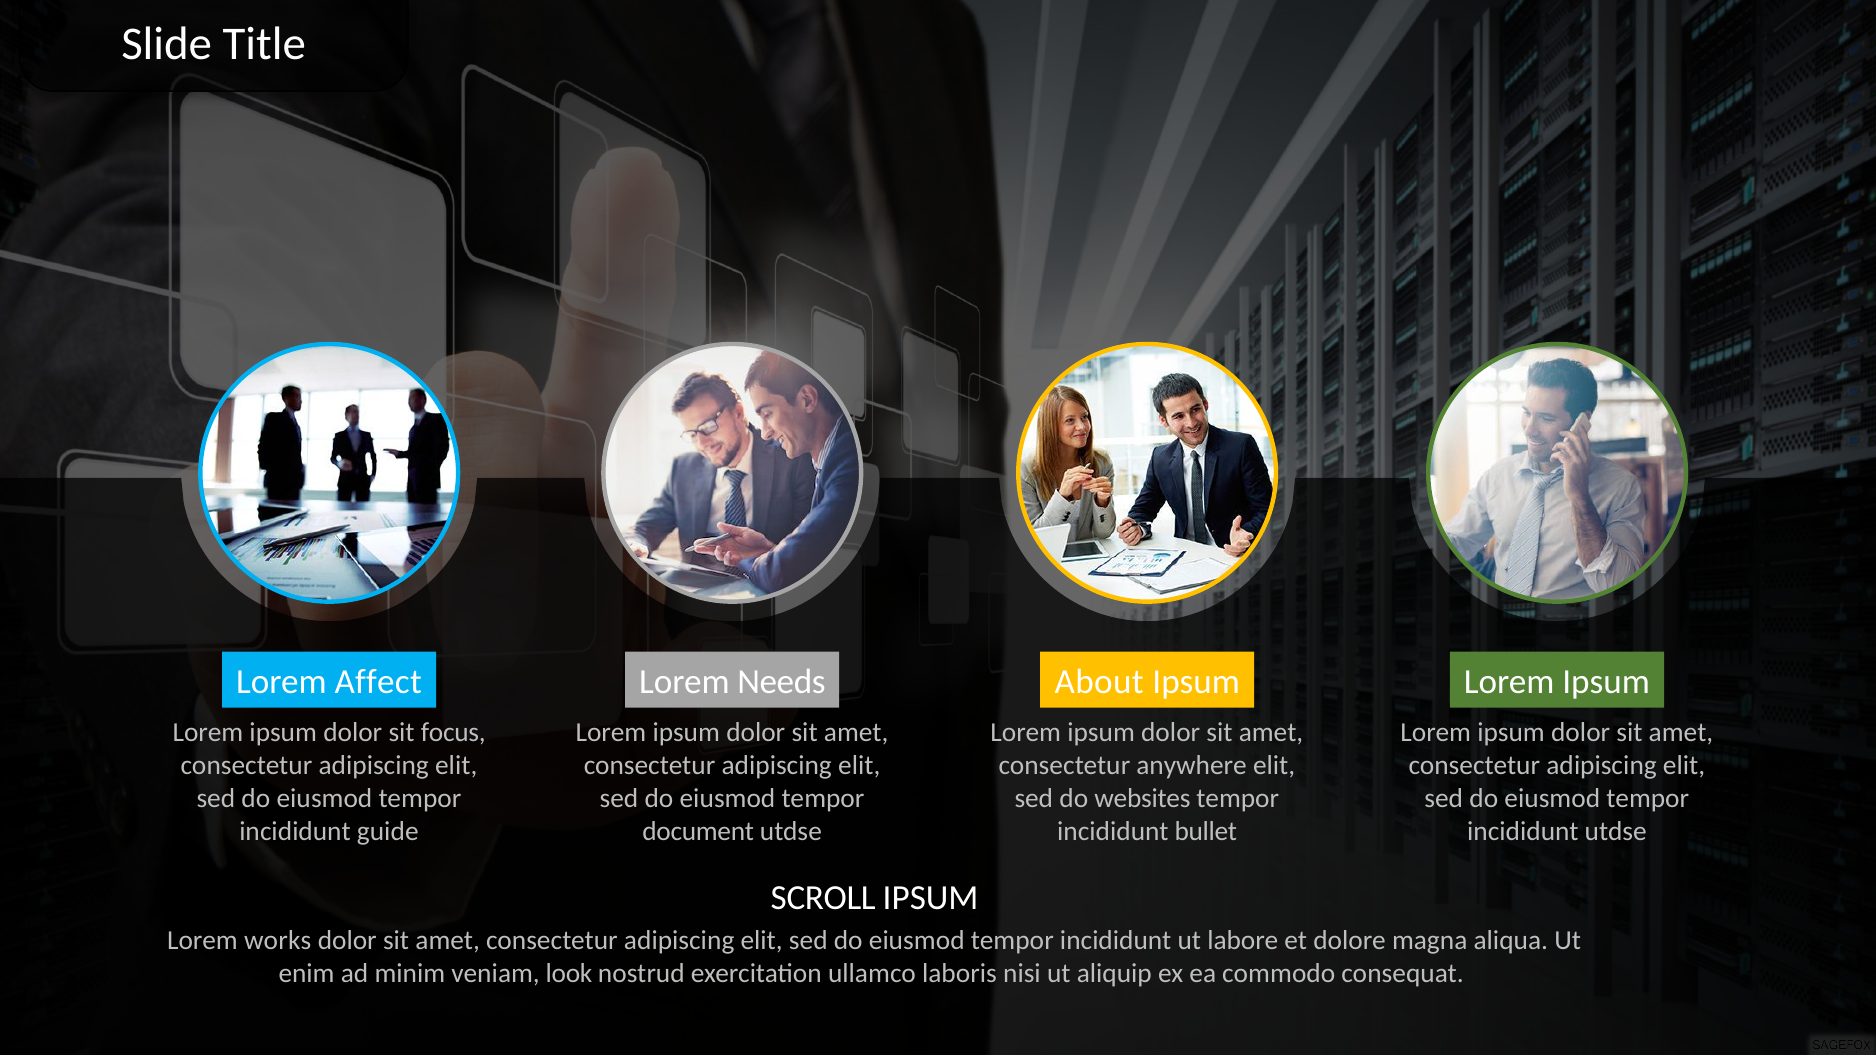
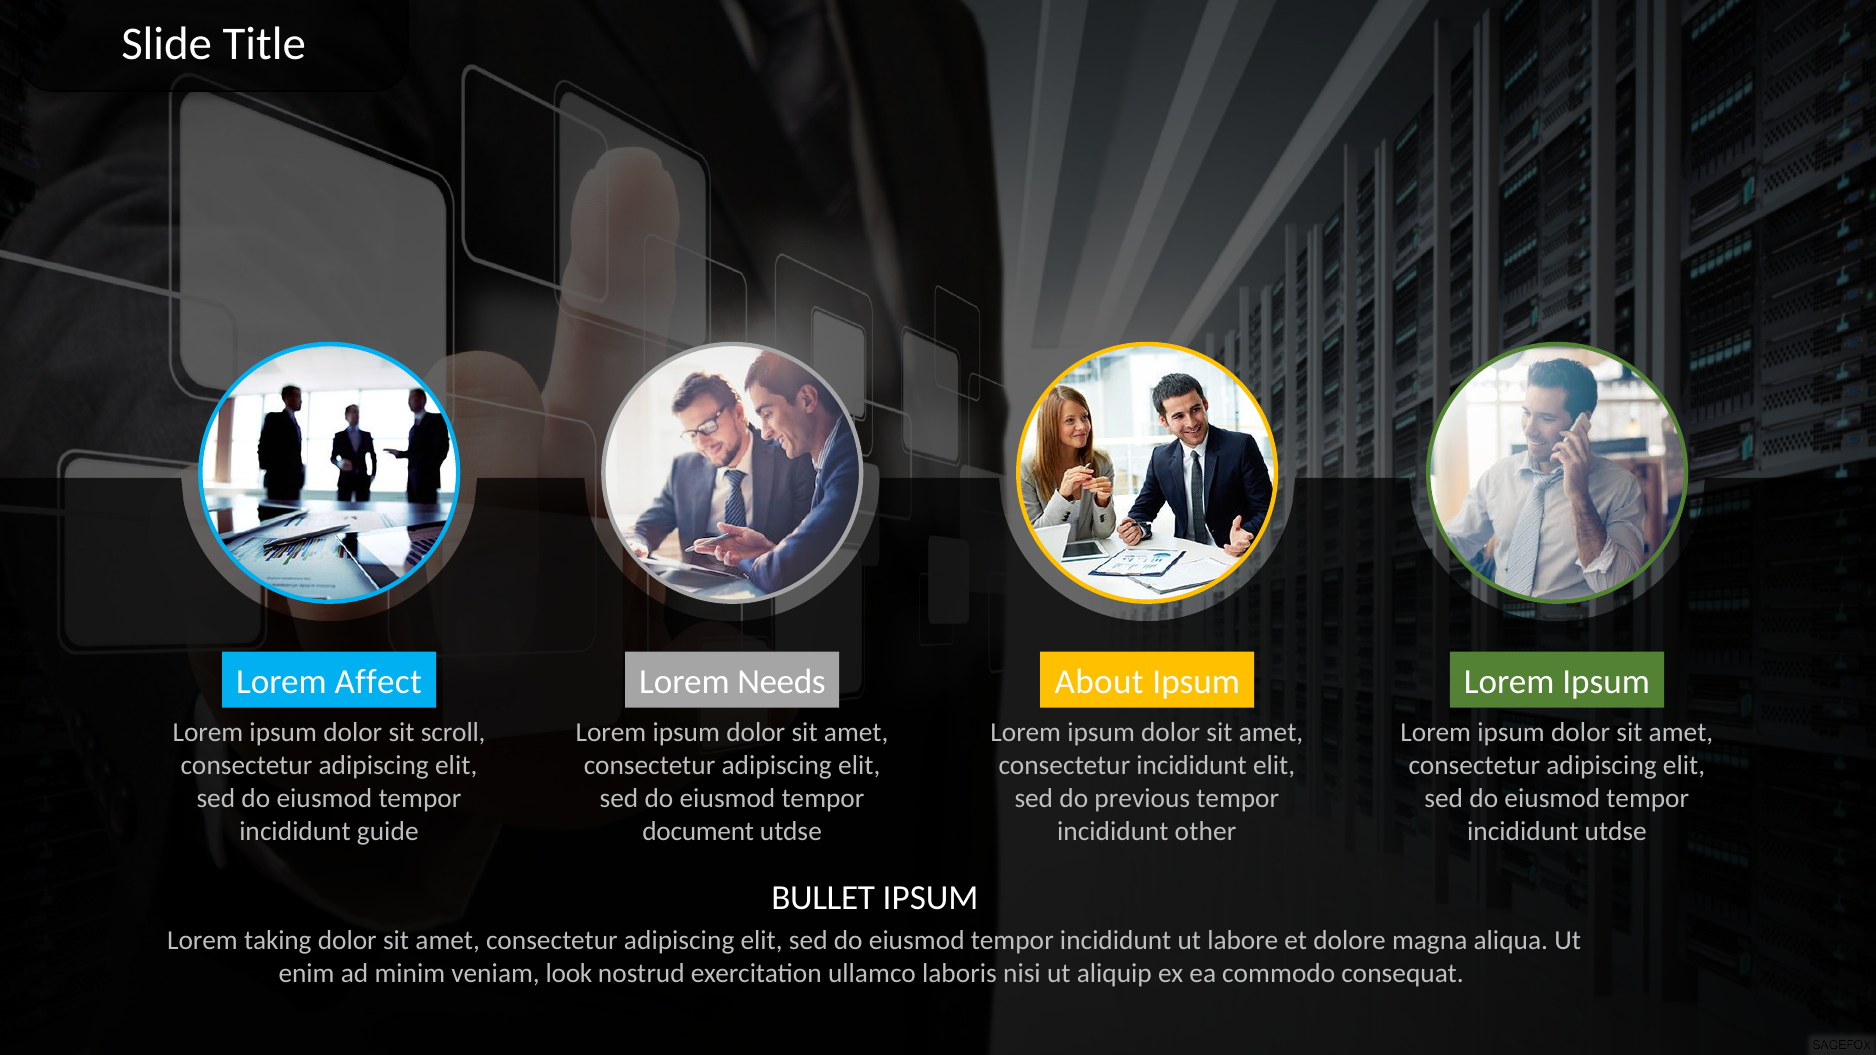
focus: focus -> scroll (453, 733)
consectetur anywhere: anywhere -> incididunt (1192, 766)
websites: websites -> previous (1142, 799)
bullet: bullet -> other (1206, 831)
SCROLL: SCROLL -> BULLET (823, 898)
works: works -> taking (278, 941)
